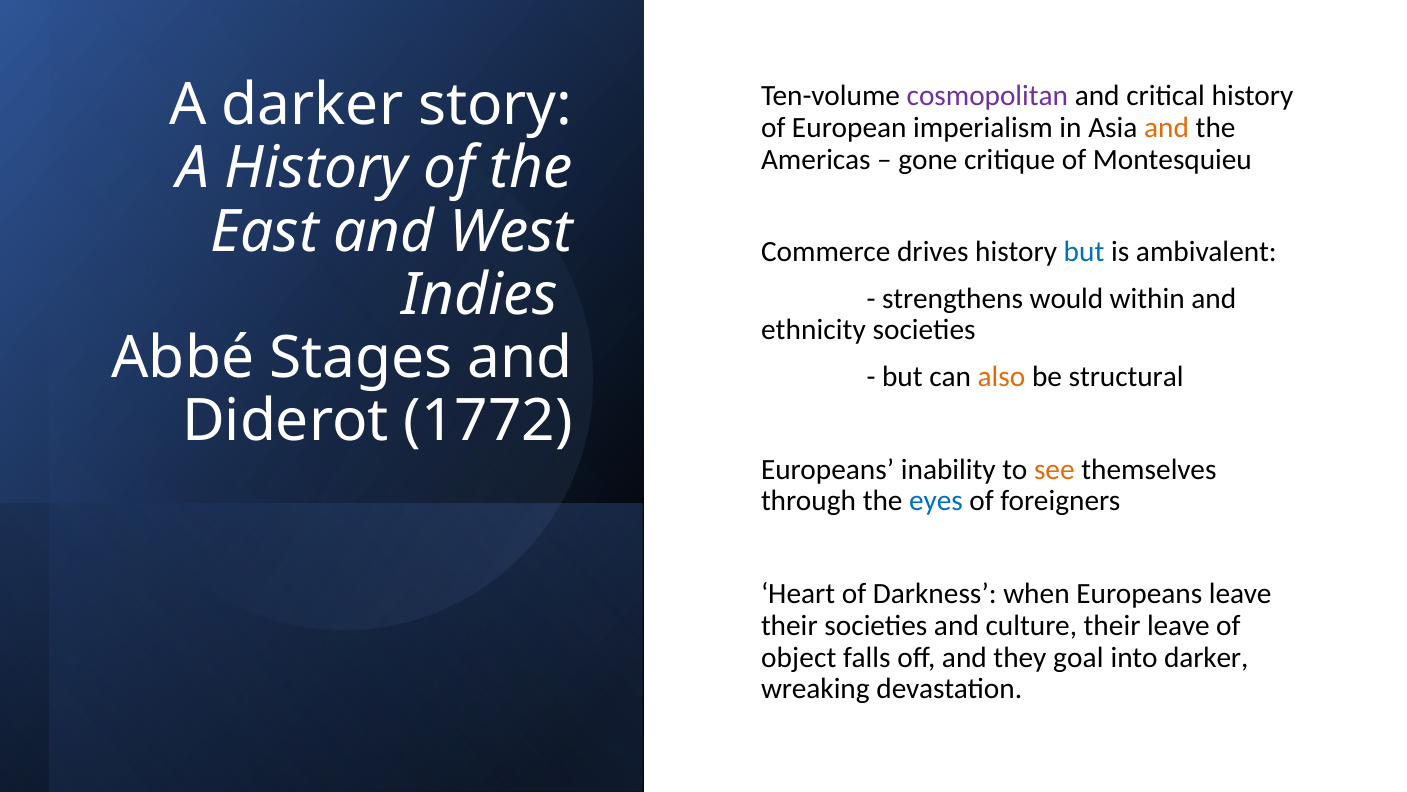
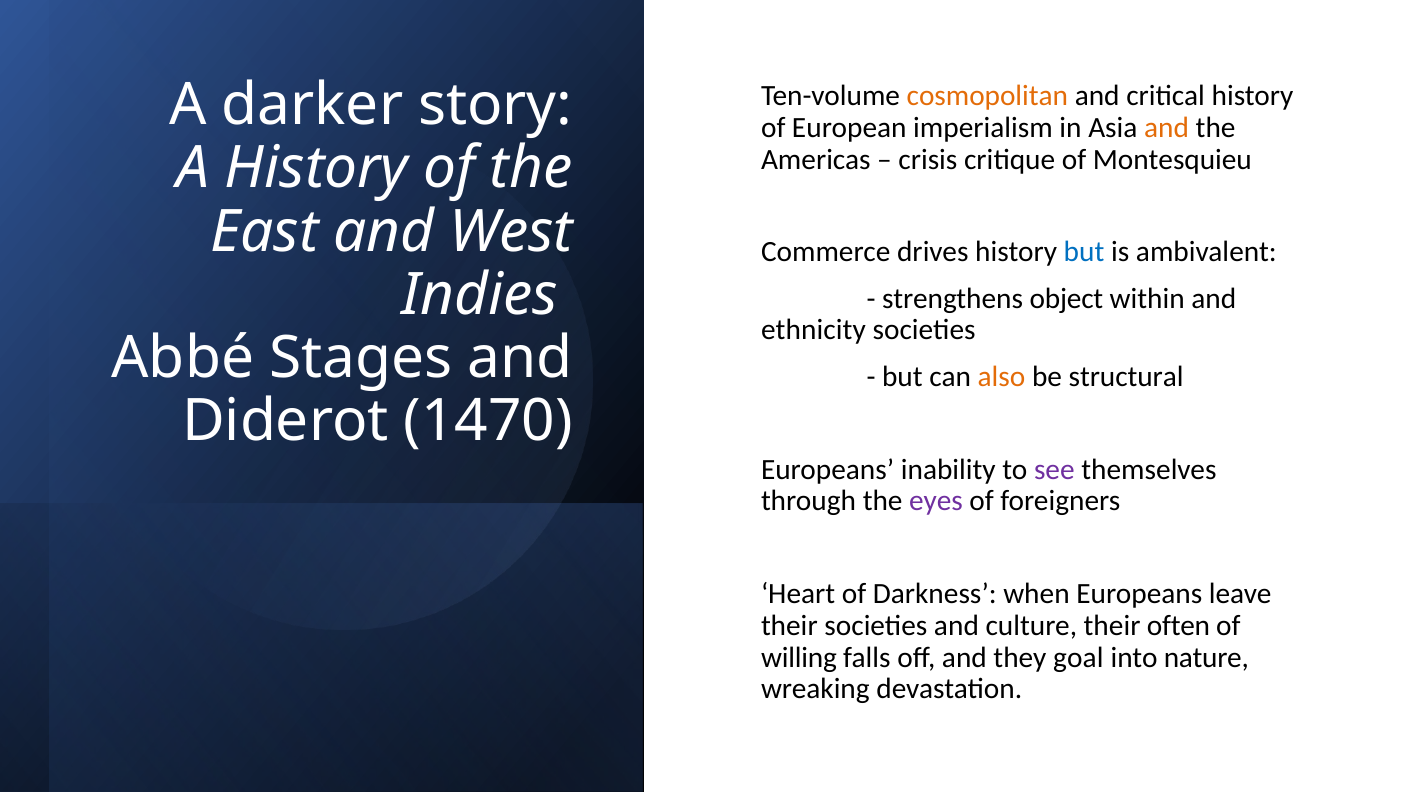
cosmopolitan colour: purple -> orange (987, 96)
gone: gone -> crisis (928, 159)
would: would -> object (1067, 298)
1772: 1772 -> 1470 (488, 421)
see colour: orange -> purple (1054, 469)
eyes colour: blue -> purple (936, 501)
their leave: leave -> often (1178, 625)
object: object -> willing (799, 657)
into darker: darker -> nature (1206, 657)
